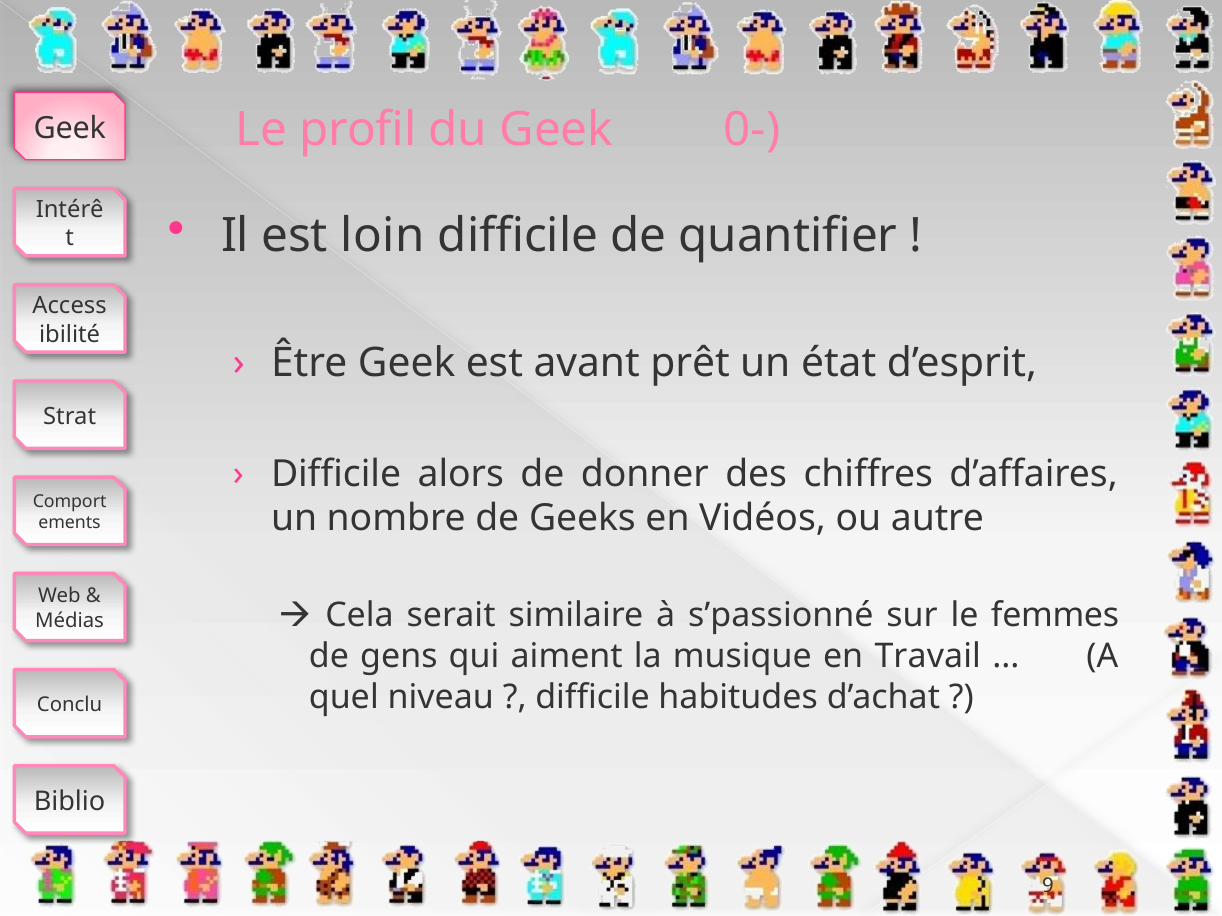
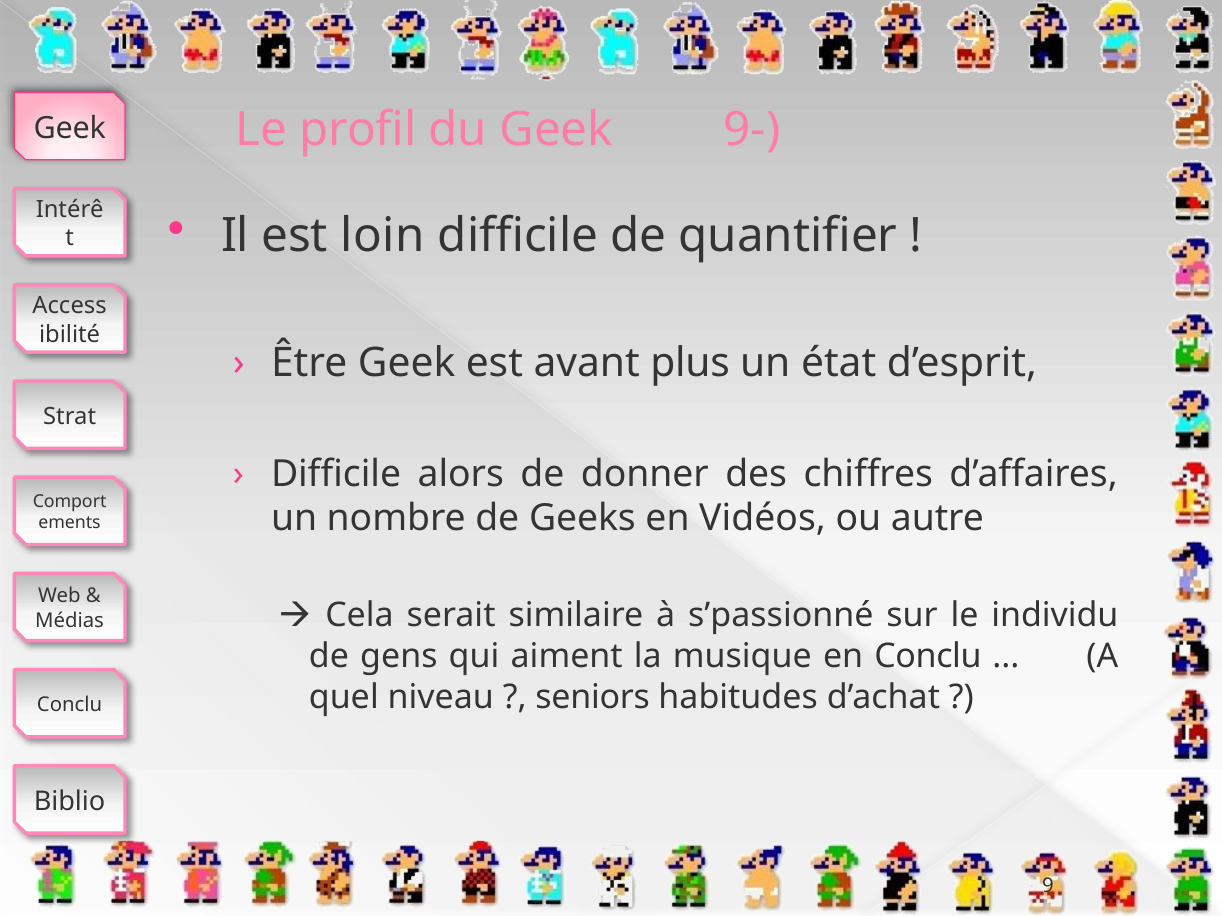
0-: 0- -> 9- (752, 130)
prêt: prêt -> plus (690, 363)
femmes: femmes -> individu (1055, 616)
en Travail: Travail -> Conclu (928, 657)
difficile: difficile -> seniors (593, 698)
